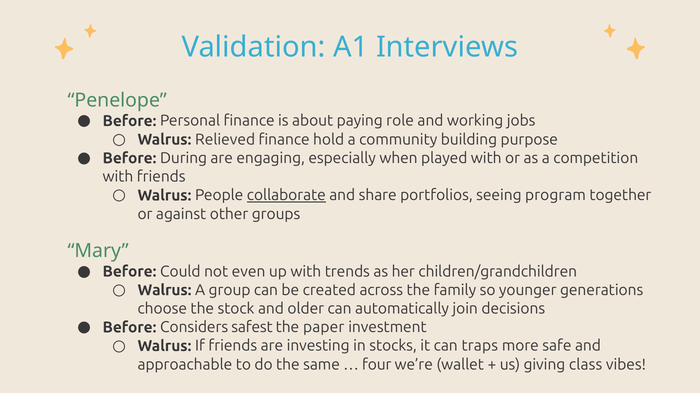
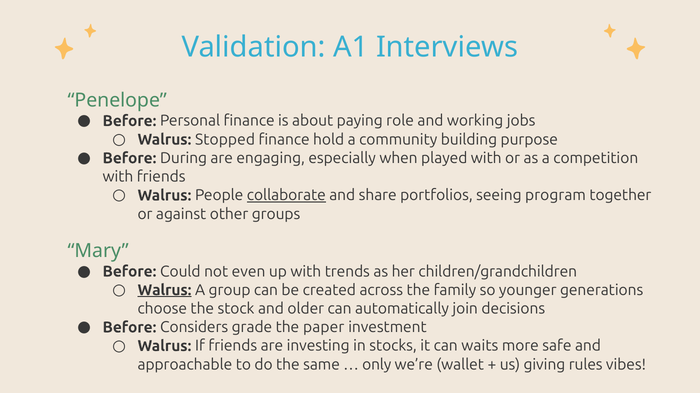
Relieved: Relieved -> Stopped (225, 140)
Walrus underline: none -> present (165, 291)
safest: safest -> grade (252, 328)
traps: traps -> waits (480, 347)
four: four -> only (377, 365)
class: class -> rules (586, 365)
